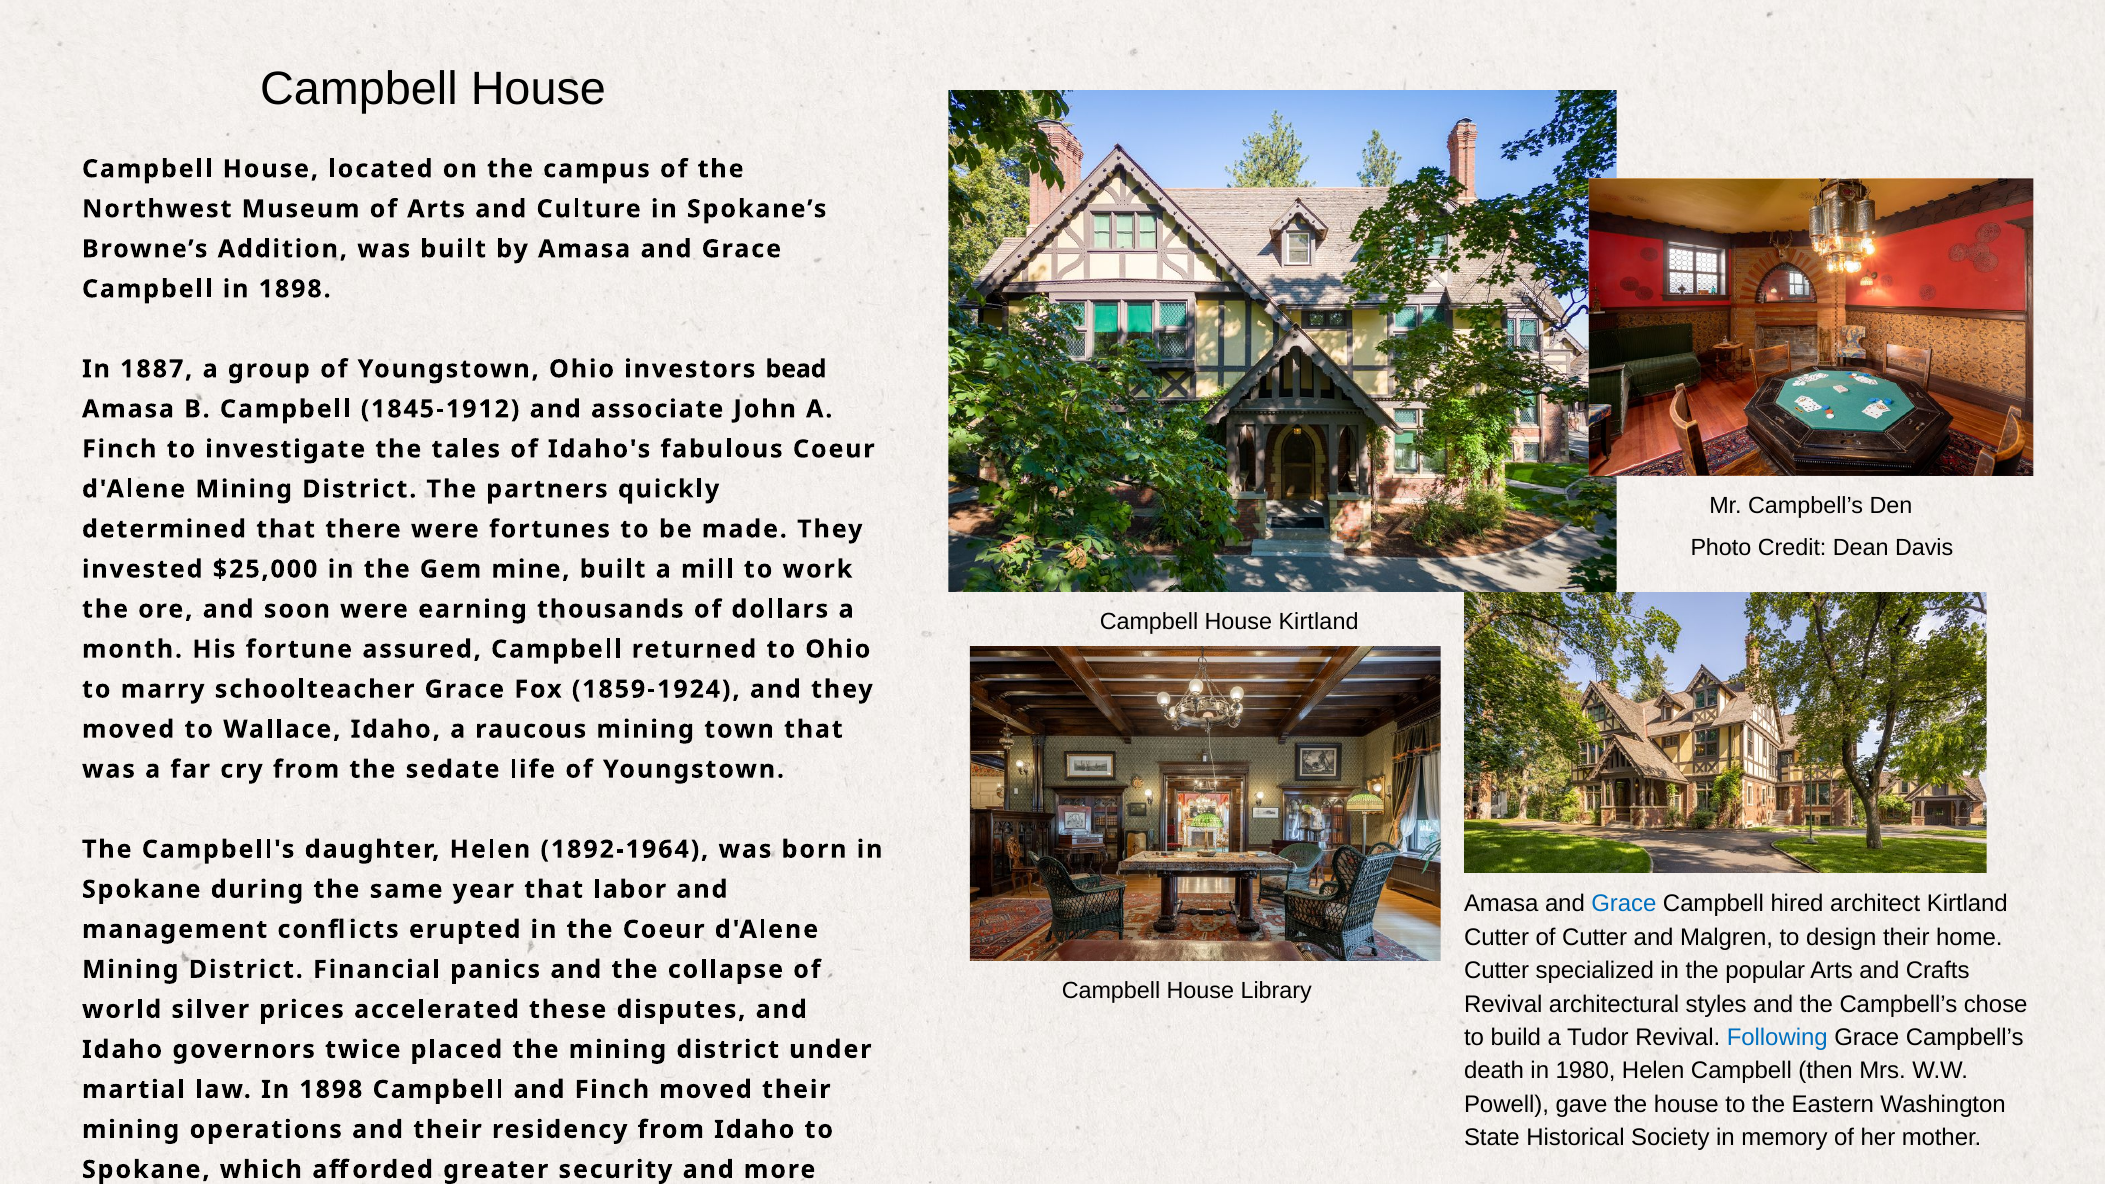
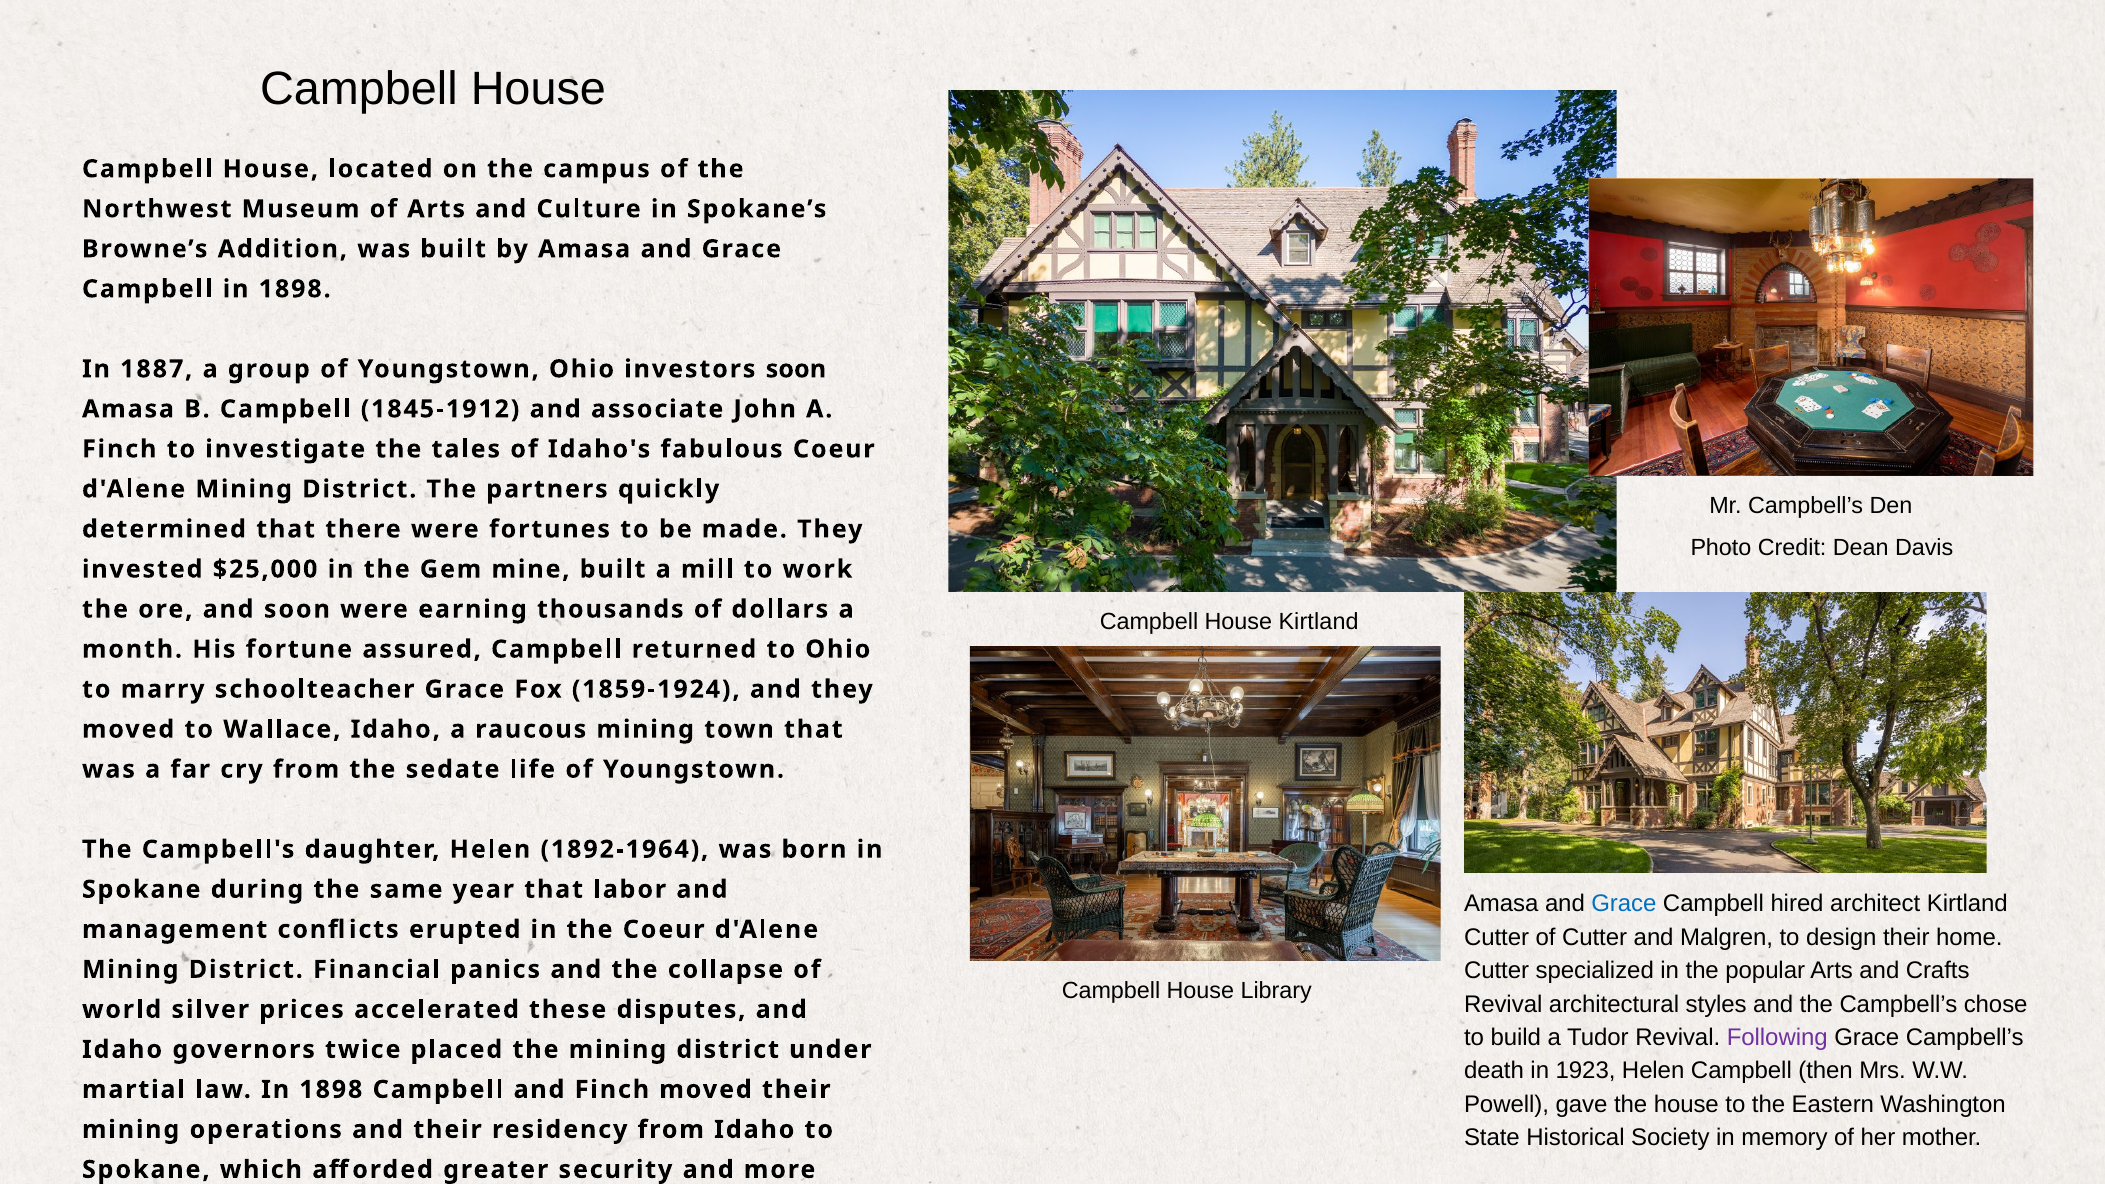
investors bead: bead -> soon (796, 369)
Following colour: blue -> purple (1777, 1038)
1980: 1980 -> 1923 (1586, 1071)
